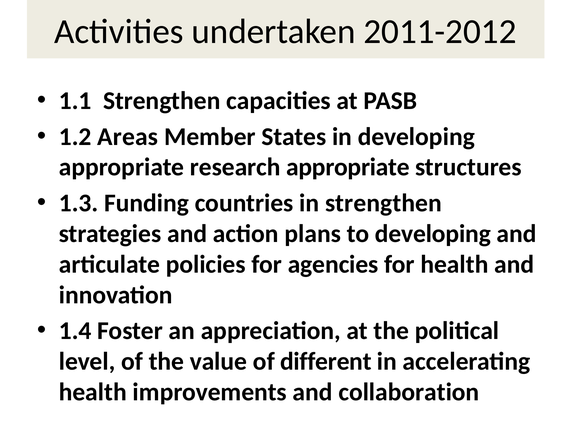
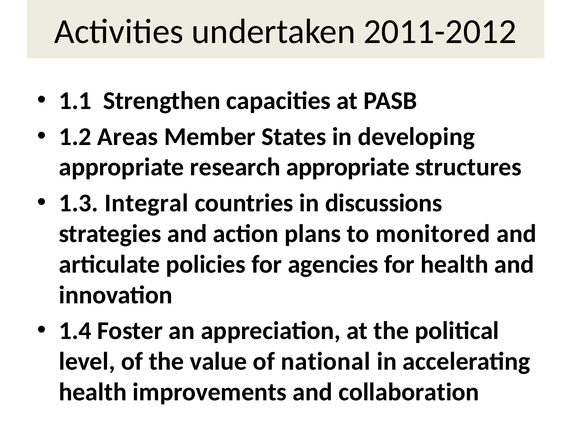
Funding: Funding -> Integral (146, 203)
in strengthen: strengthen -> discussions (384, 203)
to developing: developing -> monitored (433, 234)
different: different -> national (326, 362)
